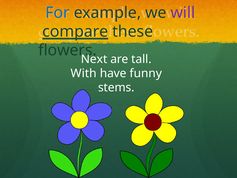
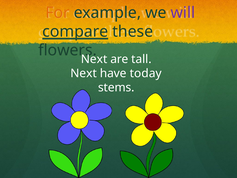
For colour: blue -> orange (57, 13)
With: With -> Next (84, 73)
funny: funny -> today (146, 73)
